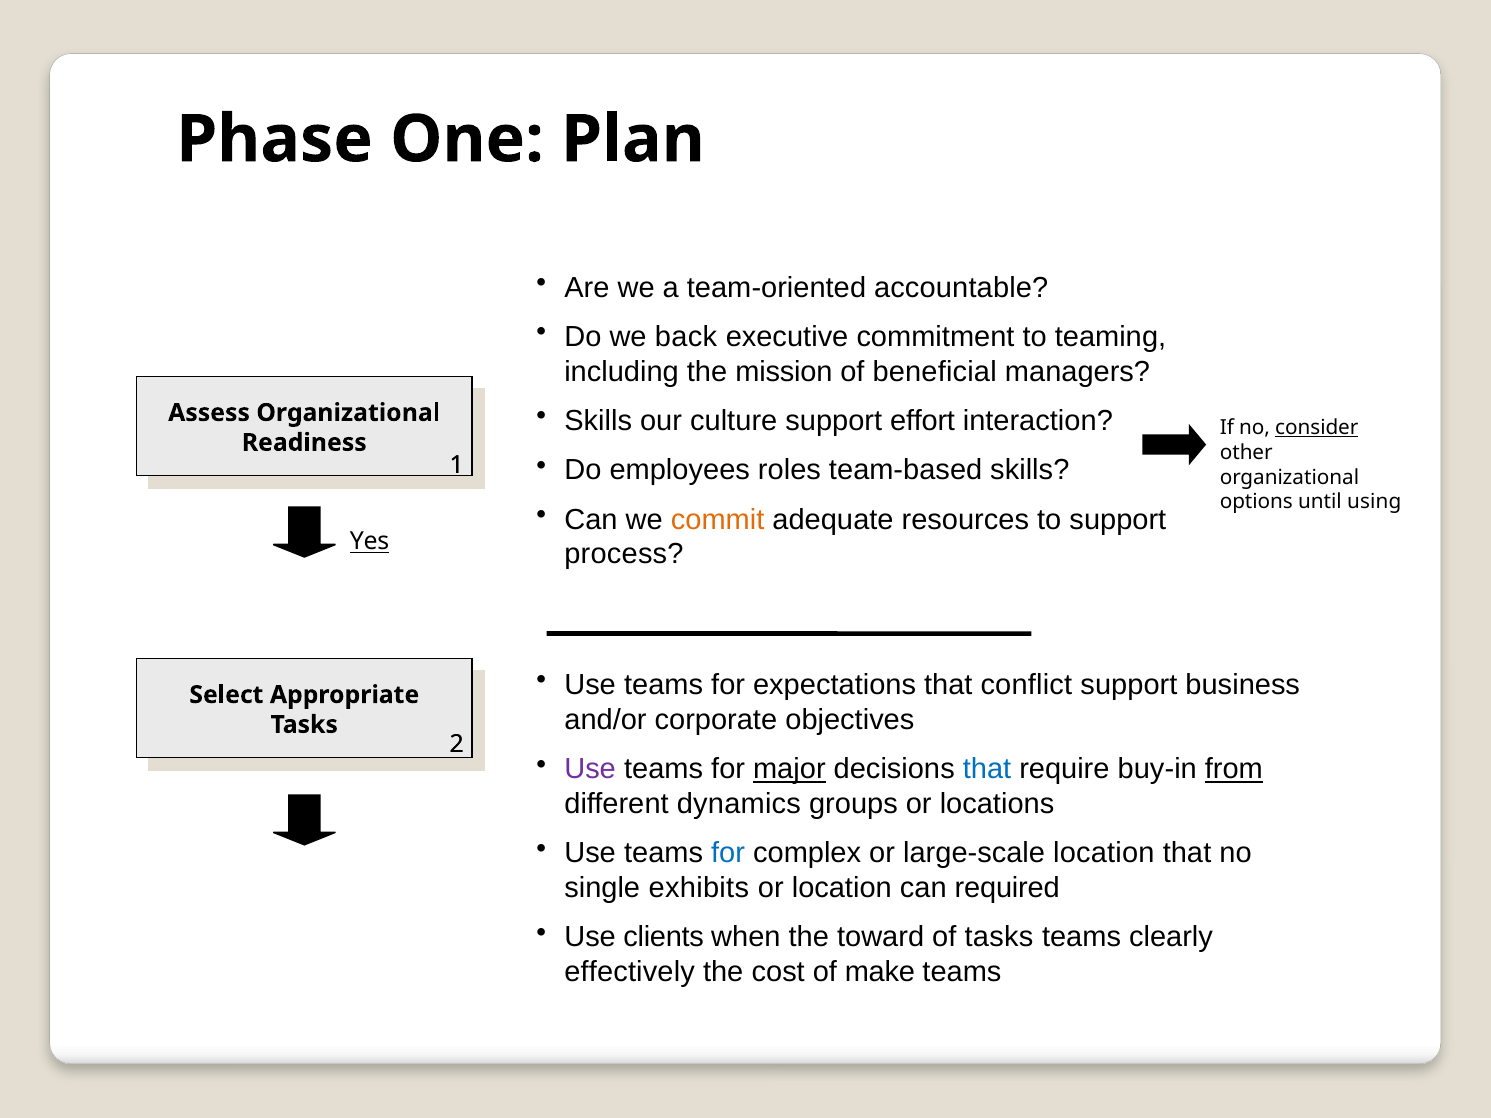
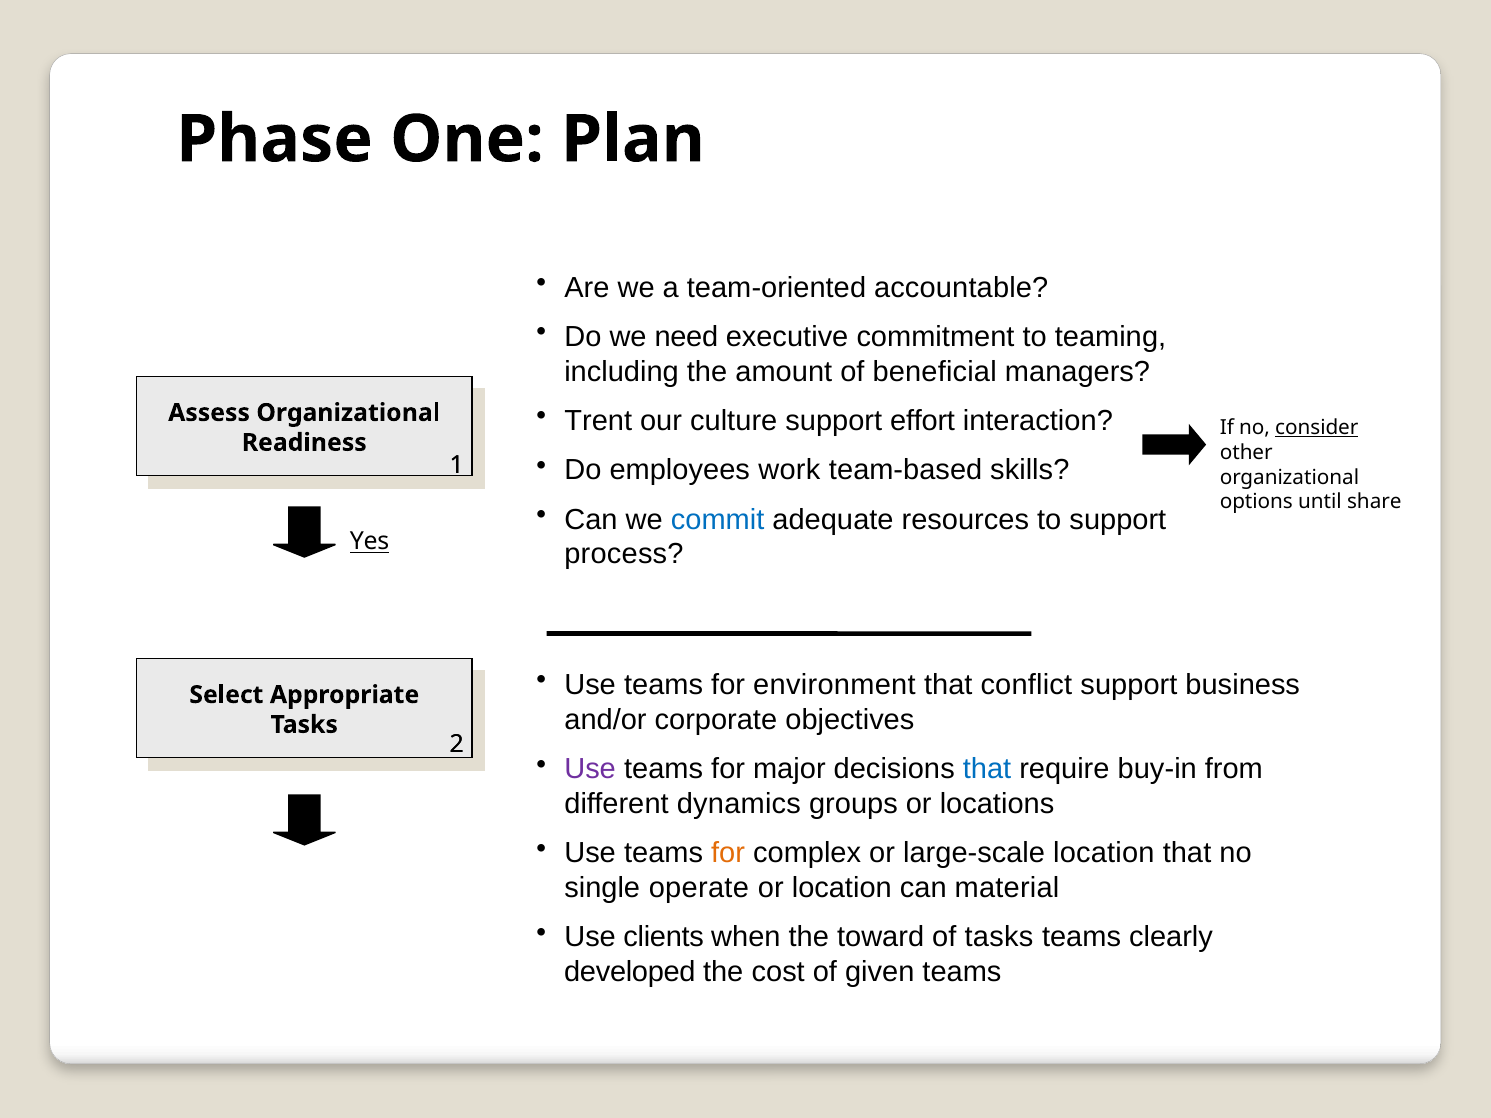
back: back -> need (686, 337)
mission: mission -> amount (784, 372)
Skills: Skills -> Trent (598, 421)
roles: roles -> work (789, 470)
using: using -> share (1374, 502)
commit colour: orange -> blue (718, 520)
expectations: expectations -> environment (834, 685)
major underline: present -> none (789, 769)
from underline: present -> none (1234, 769)
for colour: blue -> orange (728, 854)
exhibits: exhibits -> operate (699, 888)
required: required -> material (1007, 888)
effectively: effectively -> developed (630, 972)
make: make -> given (880, 972)
